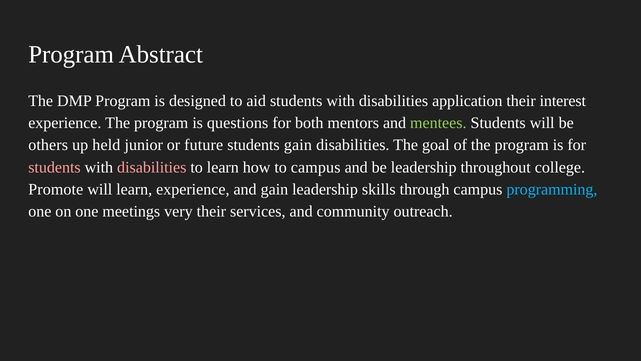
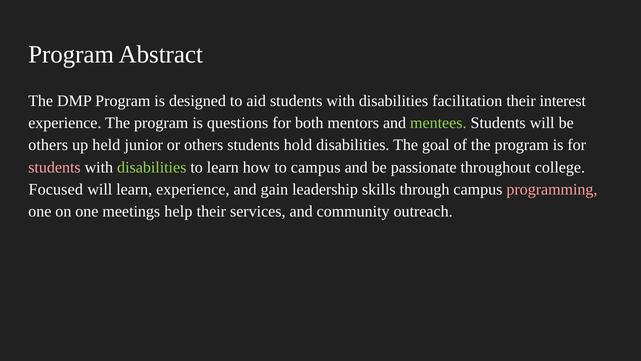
application: application -> facilitation (467, 101)
or future: future -> others (204, 145)
students gain: gain -> hold (298, 145)
disabilities colour: pink -> light green (152, 167)
be leadership: leadership -> passionate (424, 167)
Promote: Promote -> Focused (56, 189)
programming colour: light blue -> pink (552, 189)
very: very -> help (178, 211)
